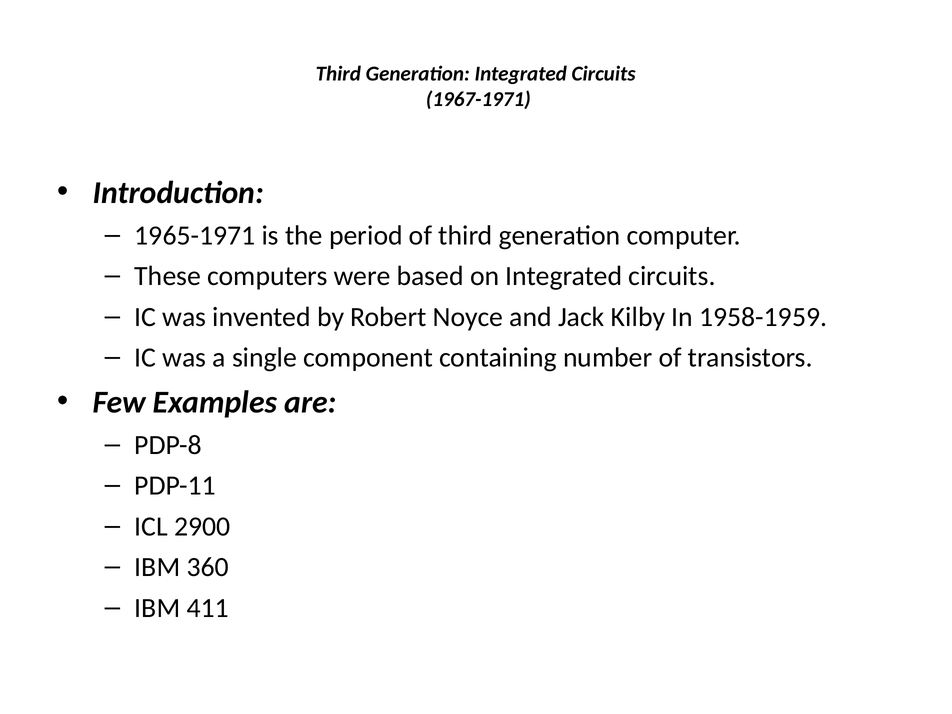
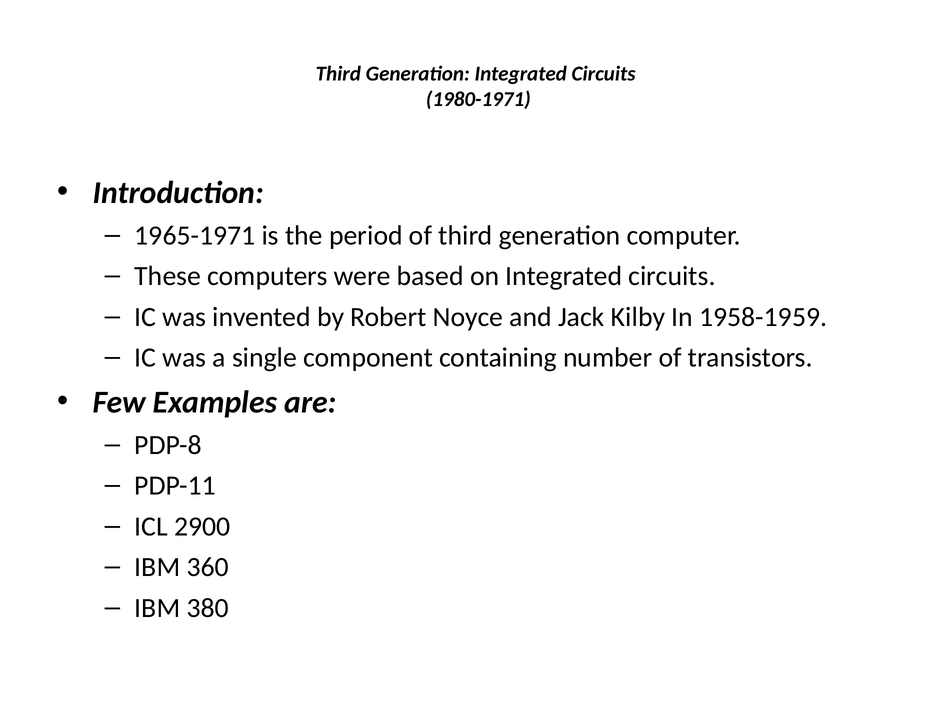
1967-1971: 1967-1971 -> 1980-1971 (478, 99)
411: 411 -> 380 (208, 608)
